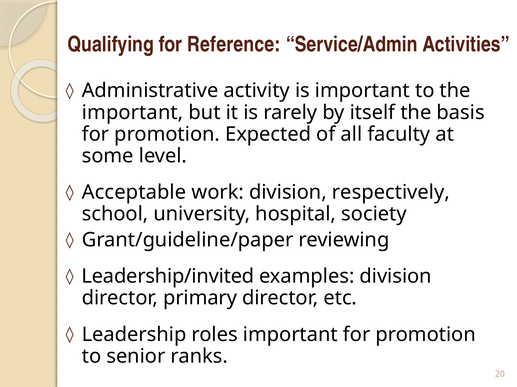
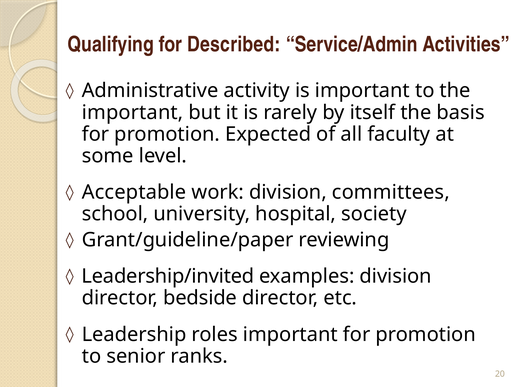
Reference: Reference -> Described (234, 45)
respectively: respectively -> committees (391, 193)
primary: primary -> bedside (200, 299)
